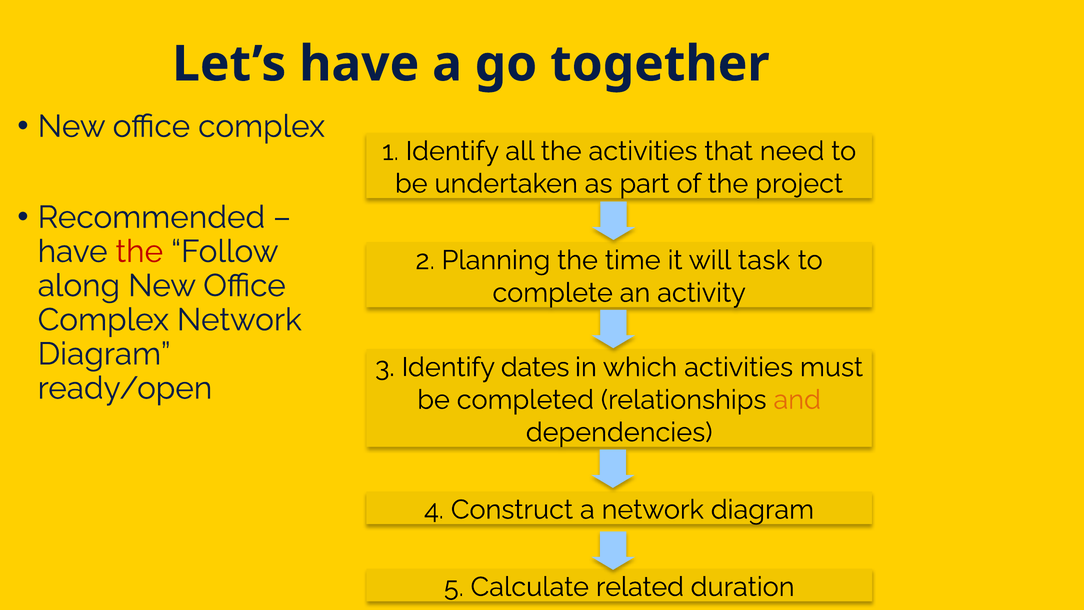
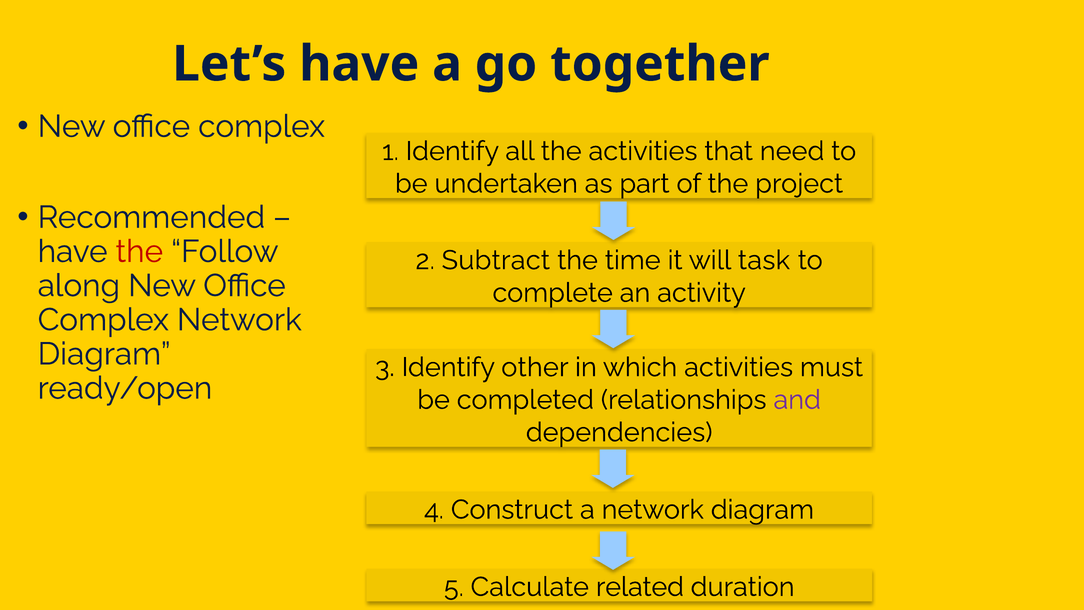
Planning: Planning -> Subtract (496, 260)
dates: dates -> other (535, 367)
and colour: orange -> purple (797, 400)
